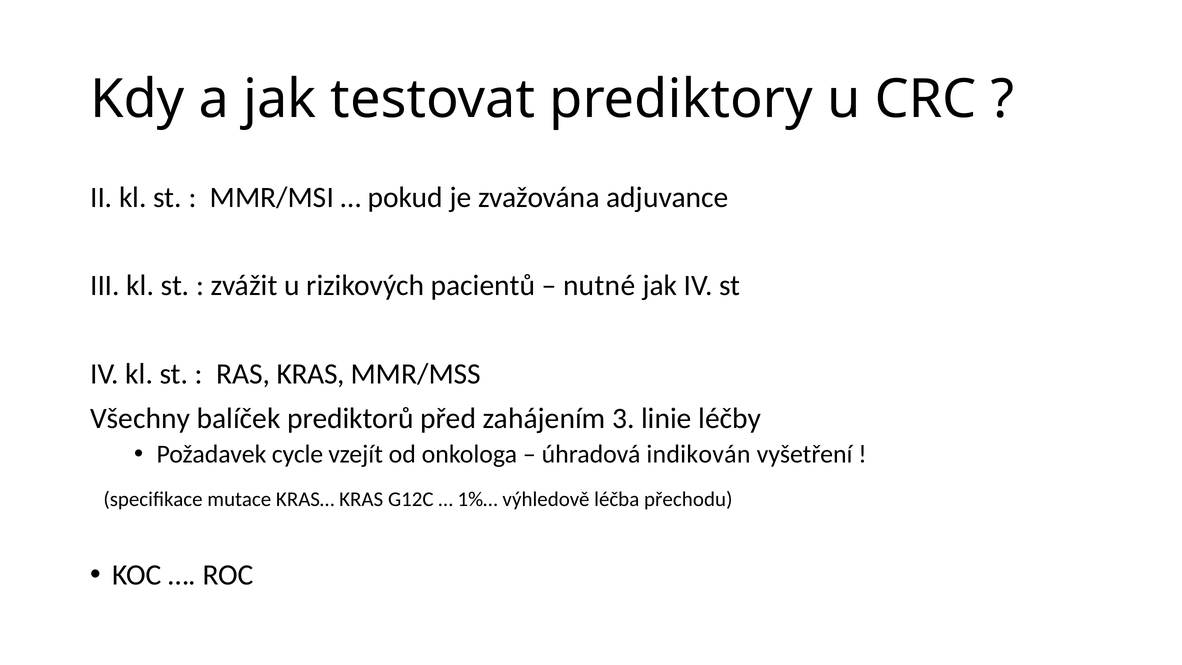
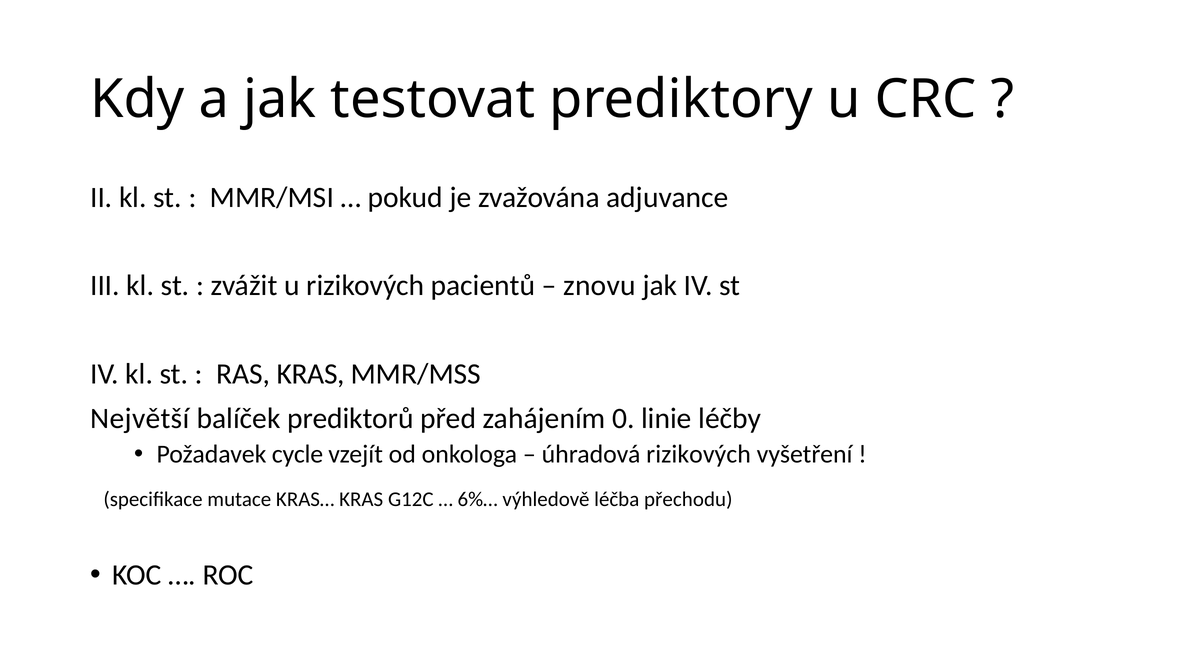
nutné: nutné -> znovu (599, 286)
Všechny: Všechny -> Největší (140, 418)
3: 3 -> 0 (623, 418)
úhradová indikován: indikován -> rizikových (699, 454)
1%…: 1%… -> 6%… (478, 499)
